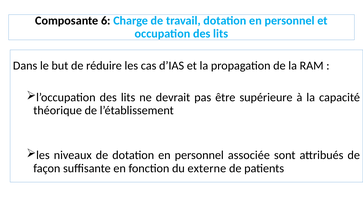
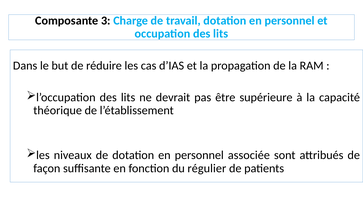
6: 6 -> 3 (106, 21)
externe: externe -> régulier (207, 168)
